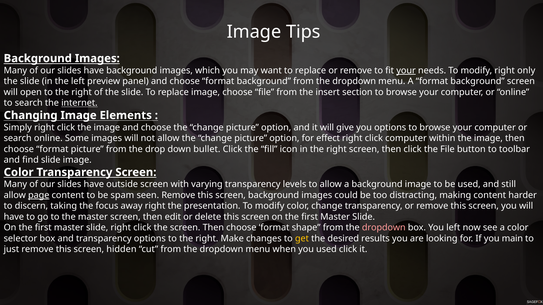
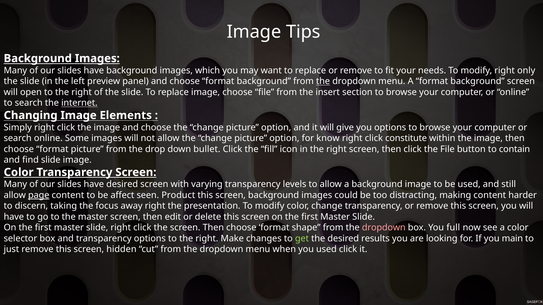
your underline: present -> none (406, 71)
the underline: none -> present (323, 81)
effect: effect -> know (328, 138)
click computer: computer -> constitute (406, 138)
toolbar: toolbar -> contain (515, 149)
have outside: outside -> desired (122, 185)
spam: spam -> affect (122, 195)
seen Remove: Remove -> Product (178, 195)
You left: left -> full (453, 228)
get colour: yellow -> light green (302, 239)
